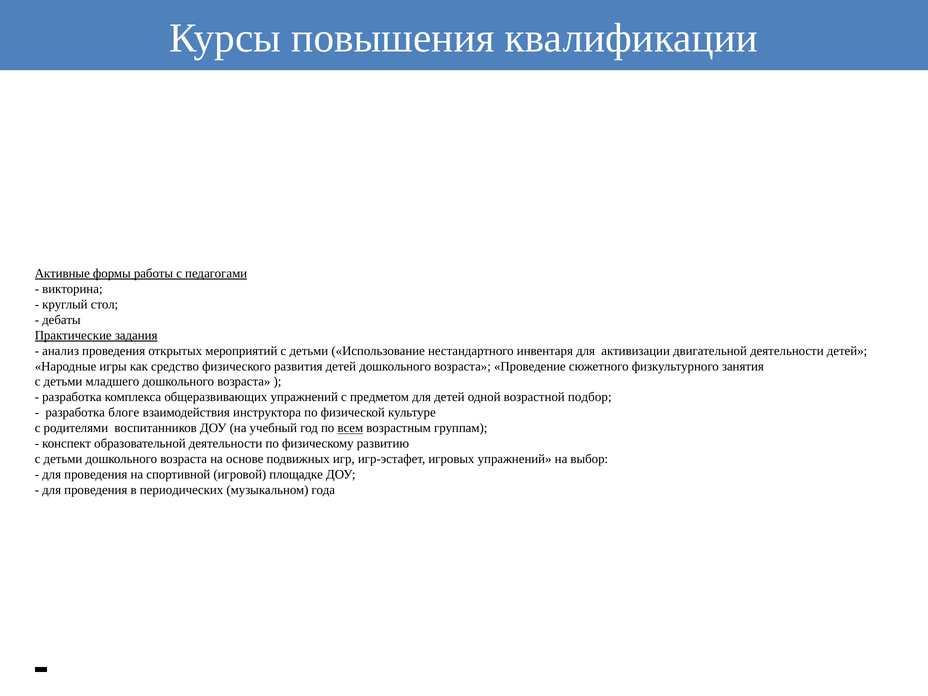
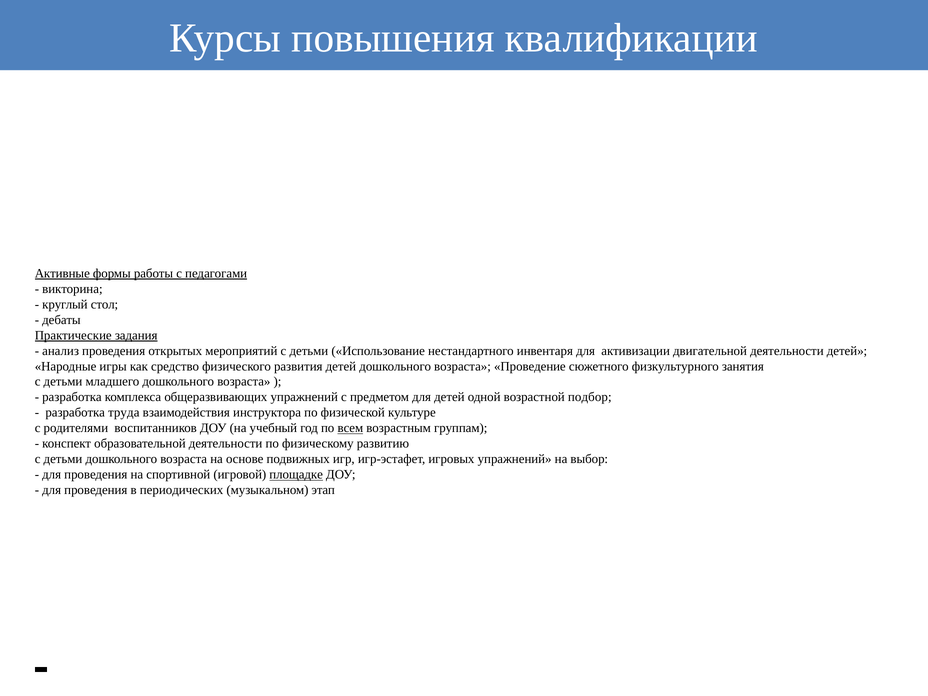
блоге: блоге -> труда (124, 413)
площадке underline: none -> present (296, 475)
года: года -> этап (323, 490)
